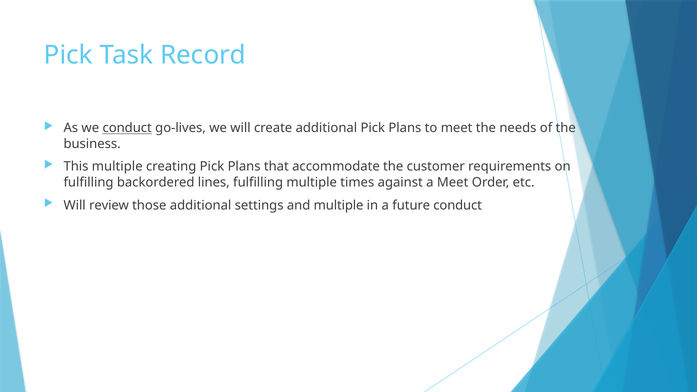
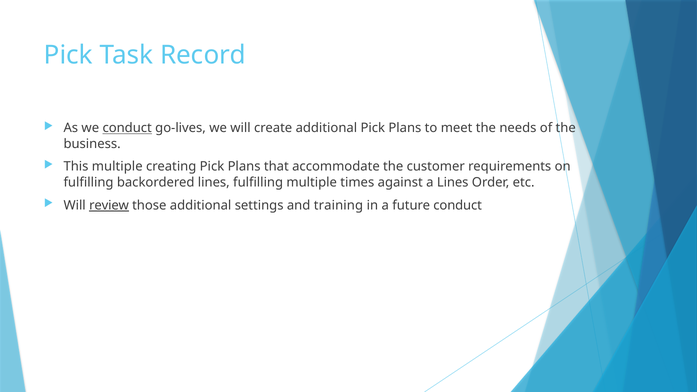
a Meet: Meet -> Lines (453, 182)
review underline: none -> present (109, 205)
and multiple: multiple -> training (338, 205)
